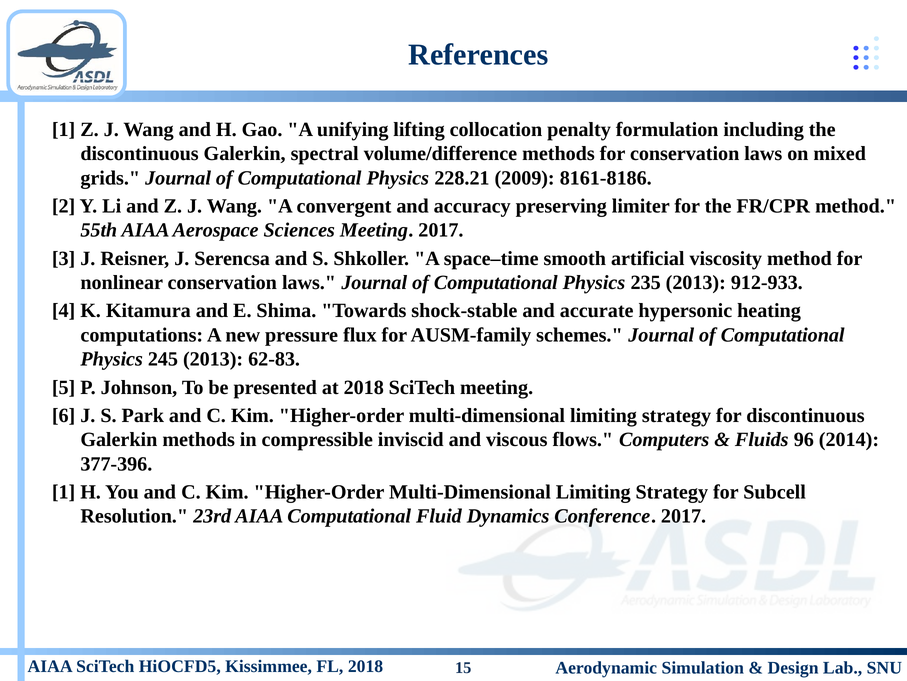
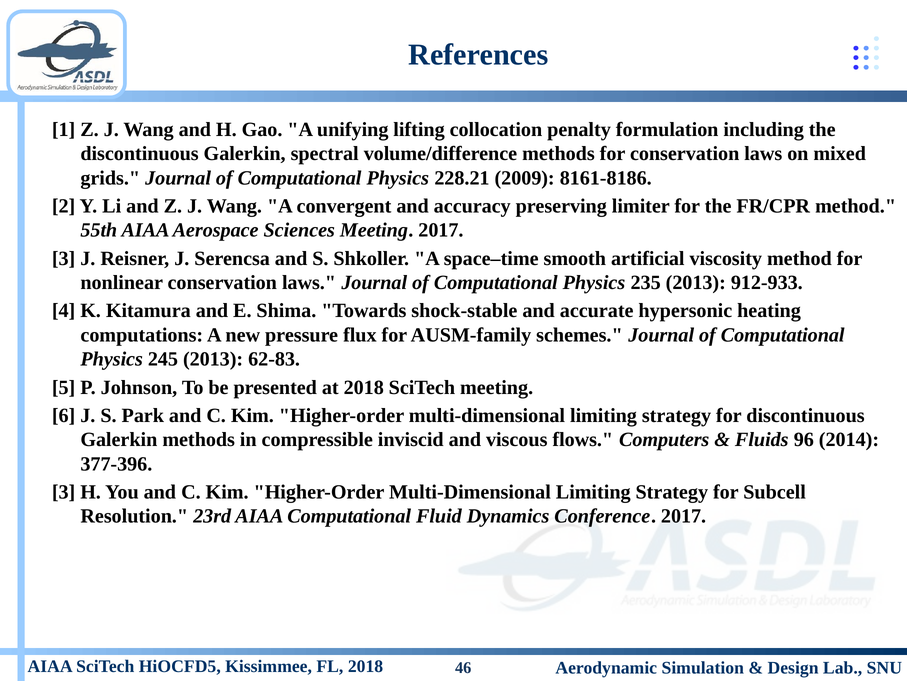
1: 1 -> 3 (64, 492)
15: 15 -> 46 (463, 667)
